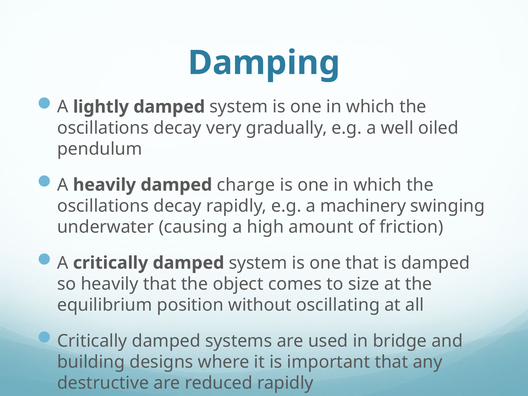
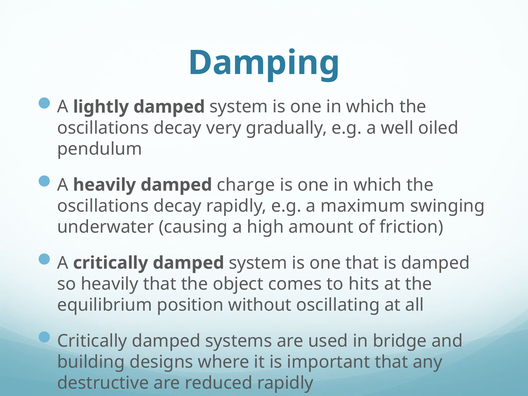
machinery: machinery -> maximum (363, 206)
size: size -> hits (364, 284)
